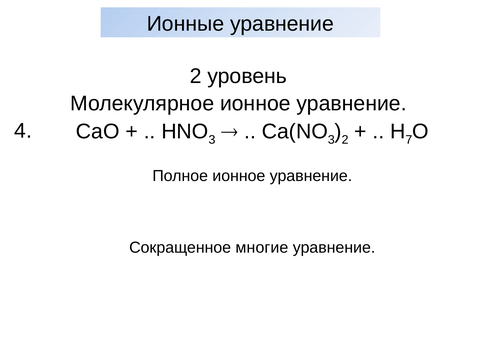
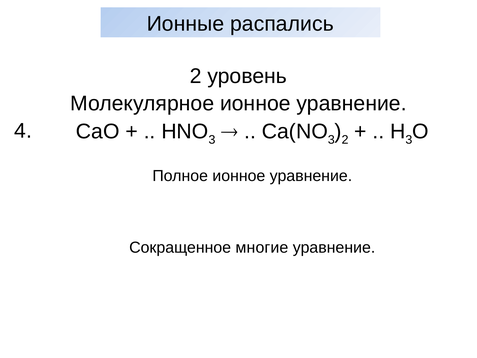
Ионные уравнение: уравнение -> распались (282, 24)
7: 7 -> 3 (409, 140)
